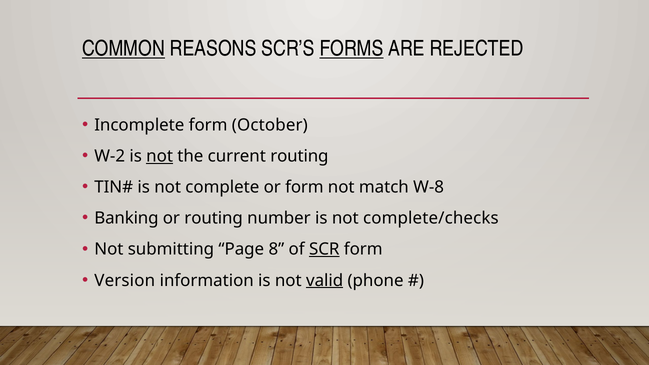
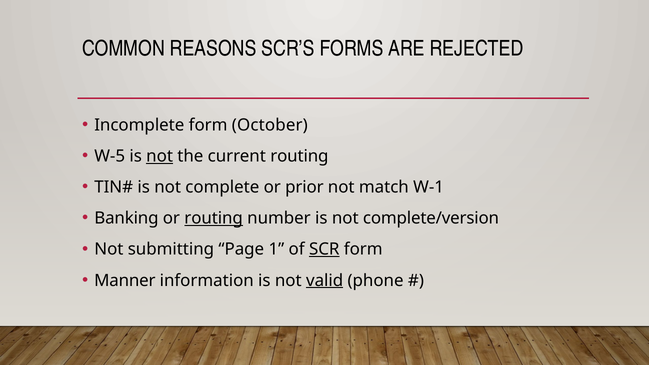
COMMON underline: present -> none (123, 49)
FORMS underline: present -> none (352, 49)
W-2: W-2 -> W-5 (110, 156)
or form: form -> prior (304, 187)
W-8: W-8 -> W-1 (429, 187)
routing underline: none -> present (214, 218)
complete/checks: complete/checks -> complete/version (431, 218)
8: 8 -> 1 (276, 249)
Version: Version -> Manner (125, 281)
